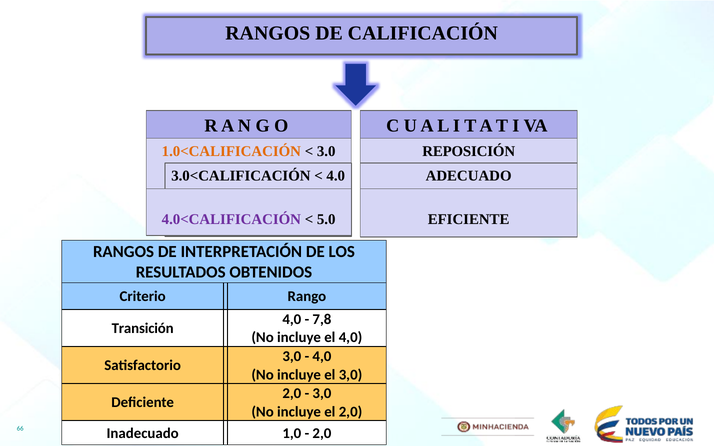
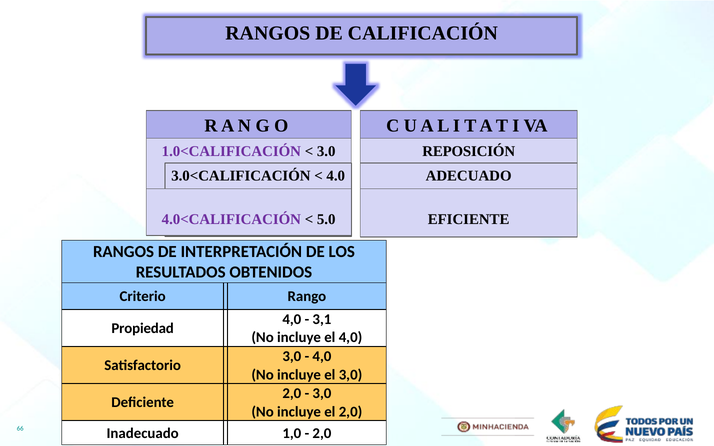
1.0<CALIFICACIÓN colour: orange -> purple (231, 151)
7,8: 7,8 -> 3,1 (322, 320)
Transición: Transición -> Propiedad (143, 329)
